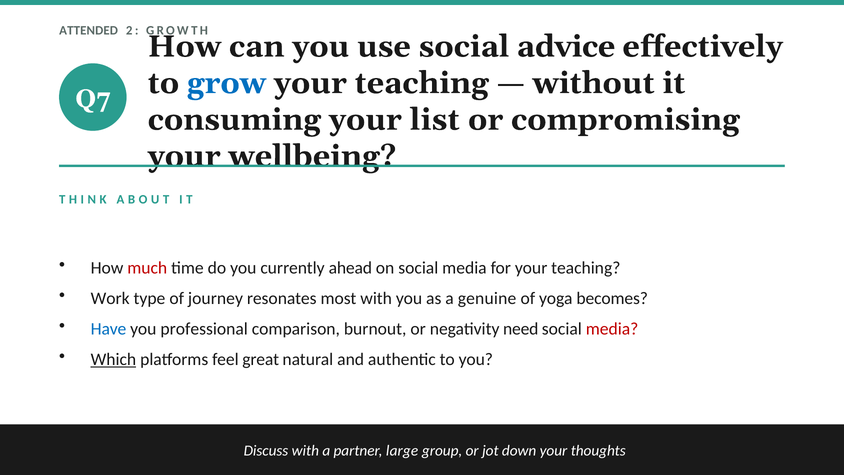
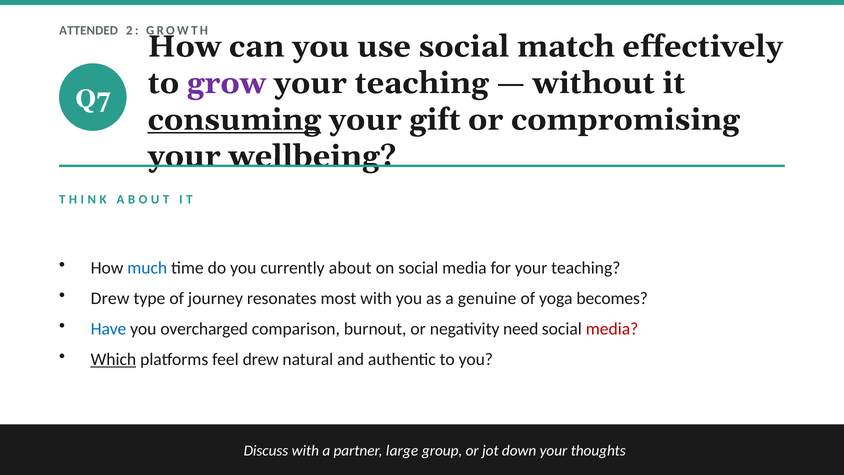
advice: advice -> match (566, 46)
grow colour: blue -> purple (227, 83)
consuming underline: none -> present (234, 120)
list: list -> gift (435, 120)
much colour: red -> blue (147, 268)
ahead: ahead -> about (350, 268)
Work: Work -> Drew (110, 298)
professional: professional -> overcharged (204, 329)
feel great: great -> drew (261, 359)
